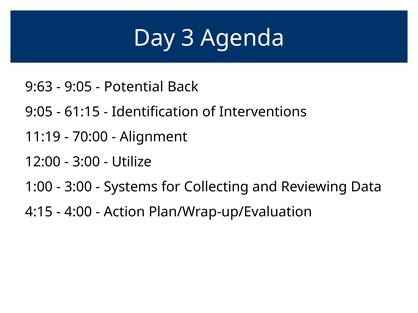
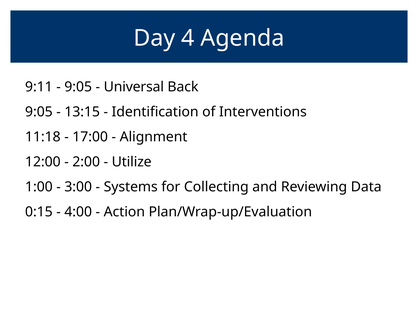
3: 3 -> 4 (188, 38)
9:63: 9:63 -> 9:11 (39, 87)
Potential: Potential -> Universal (134, 87)
61:15: 61:15 -> 13:15 (82, 112)
11:19: 11:19 -> 11:18 (43, 137)
70:00: 70:00 -> 17:00 (90, 137)
3:00: 3:00 -> 2:00 (86, 162)
4:15: 4:15 -> 0:15 (39, 212)
